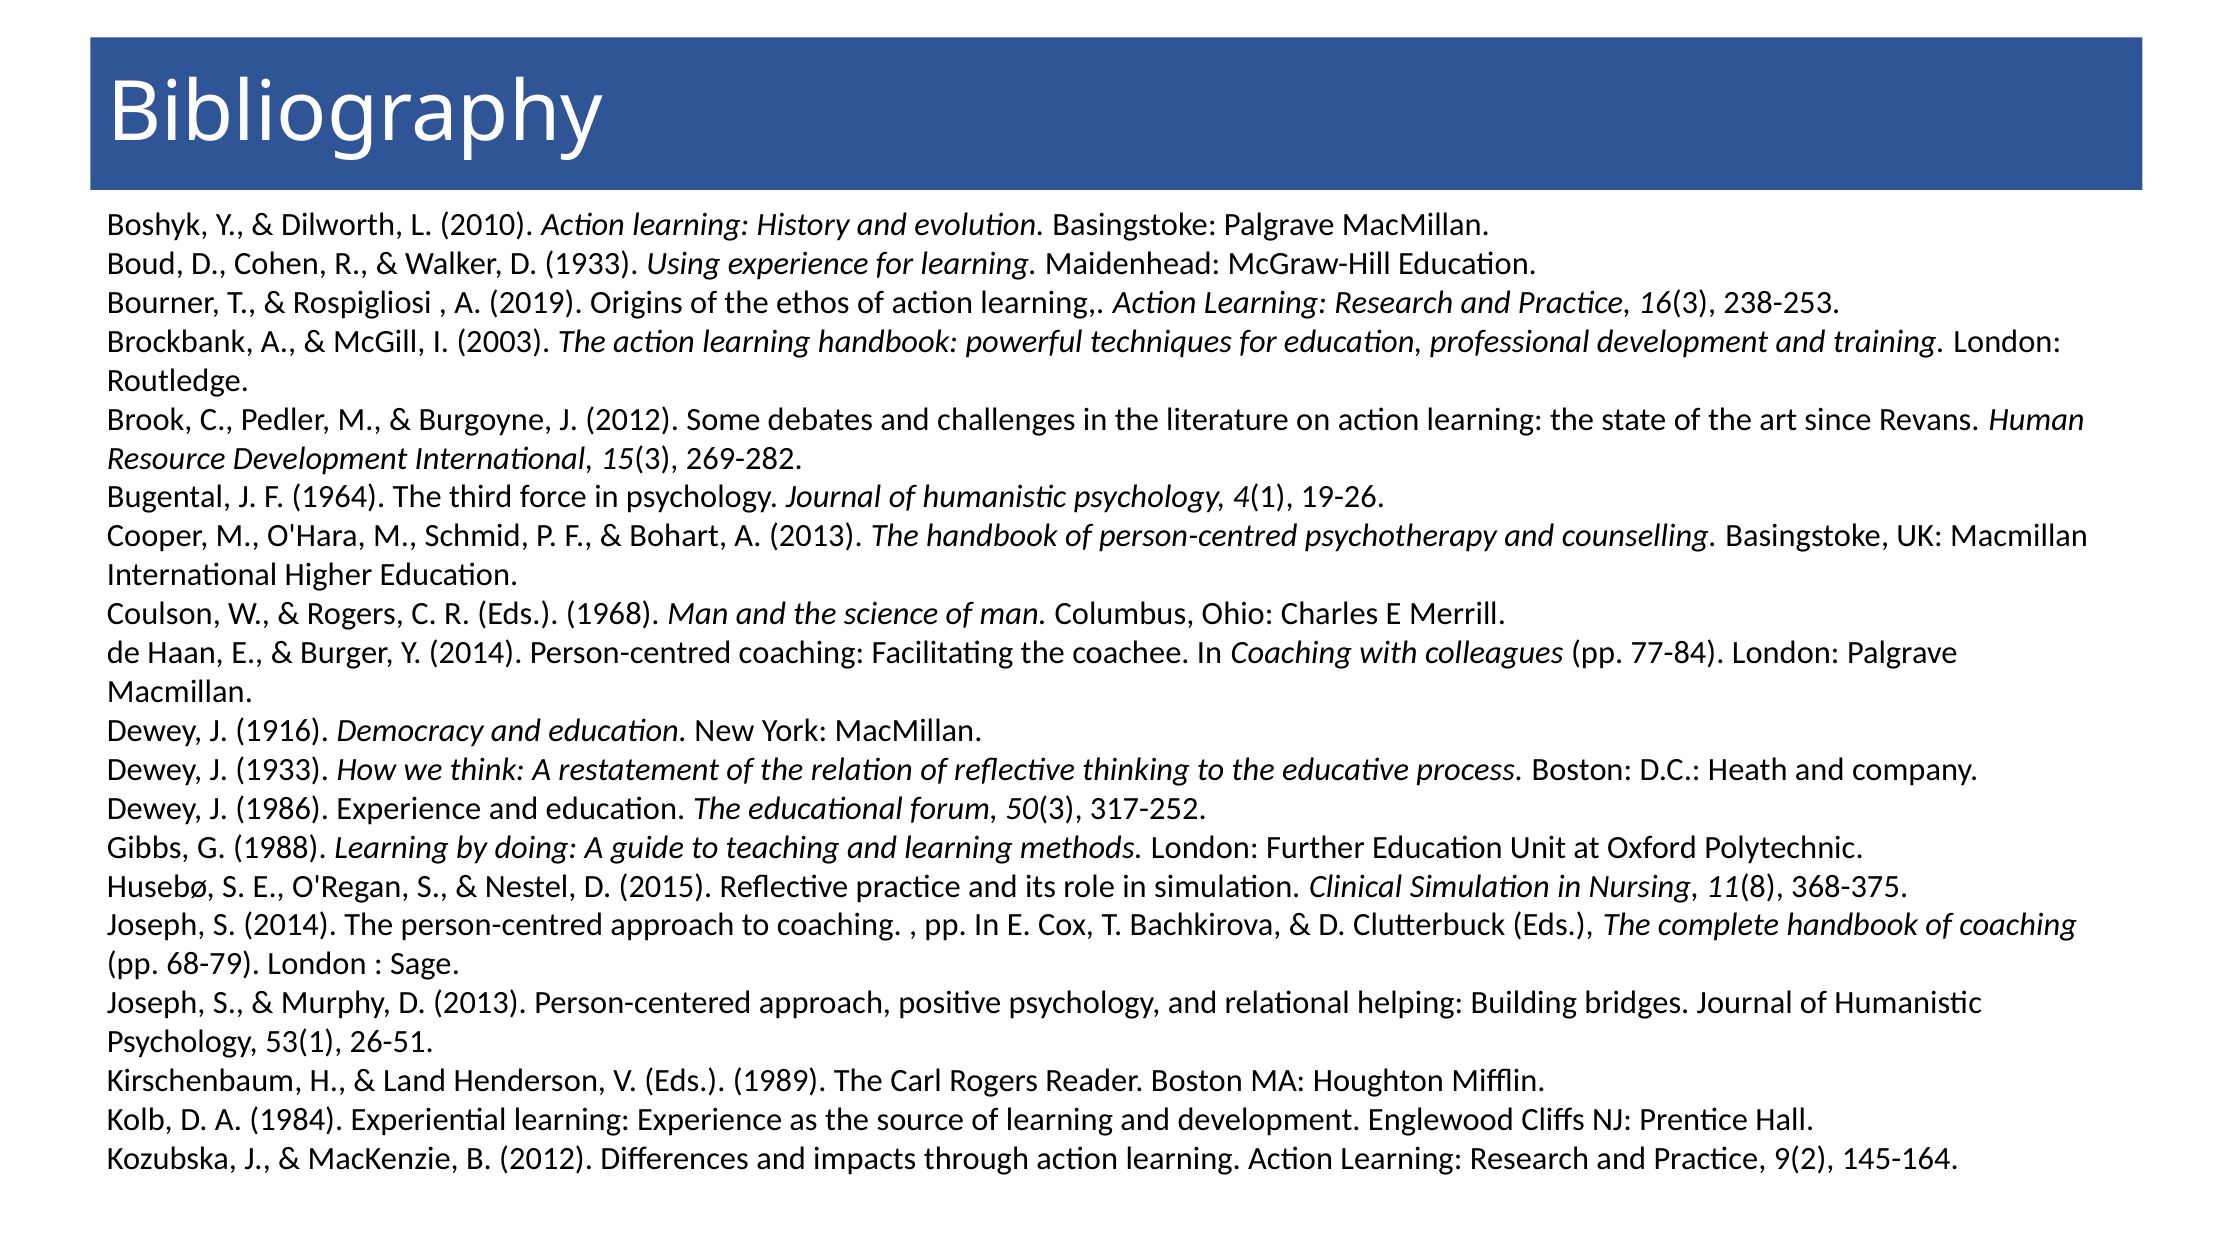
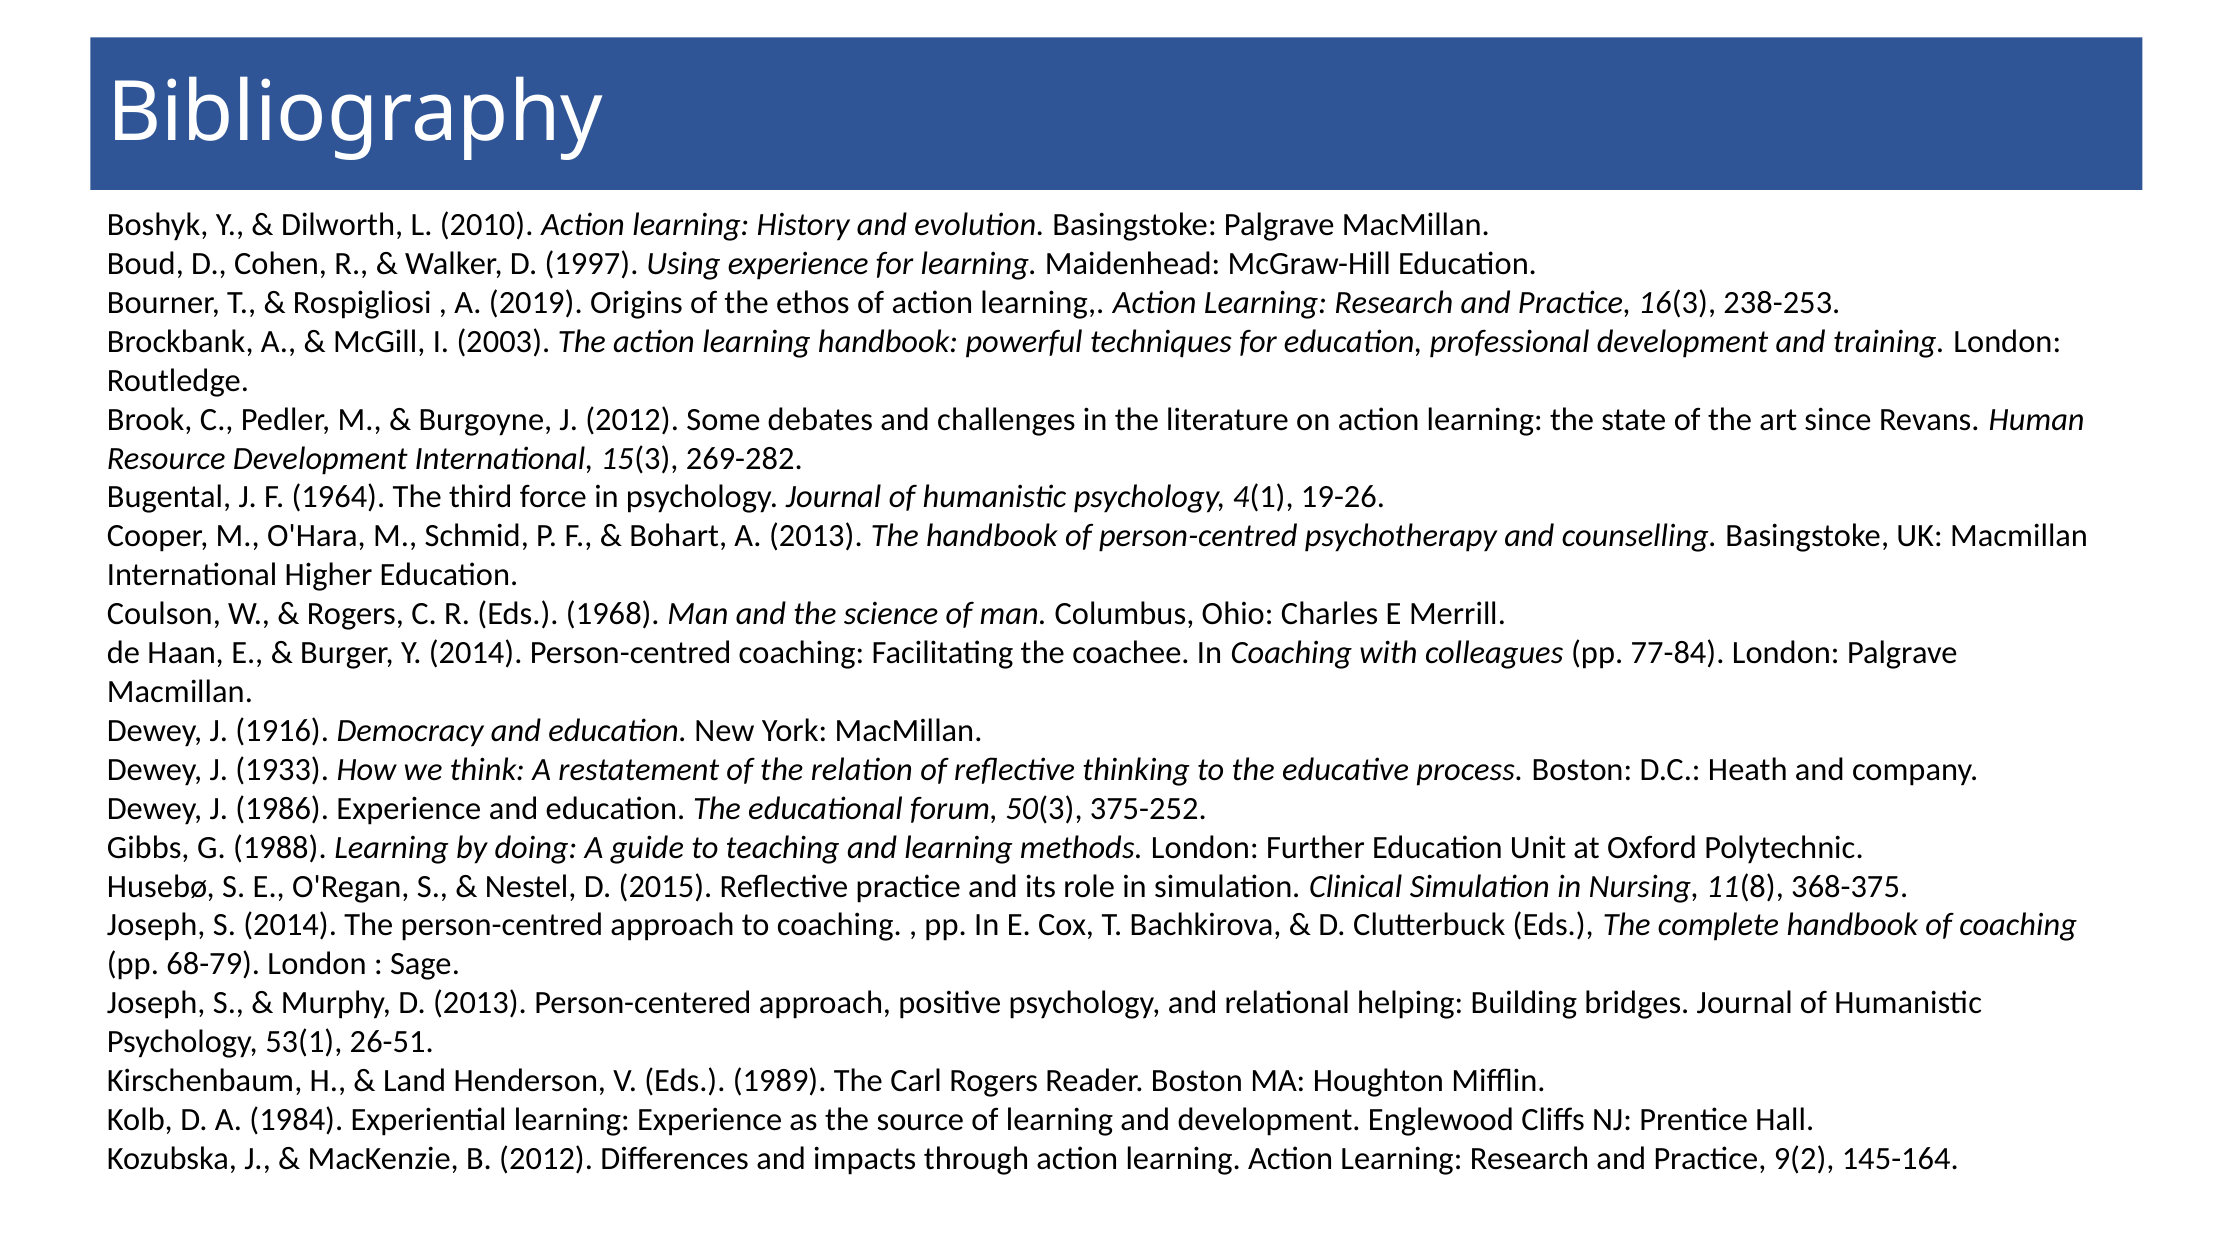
D 1933: 1933 -> 1997 (592, 264)
317-252: 317-252 -> 375-252 (1148, 809)
